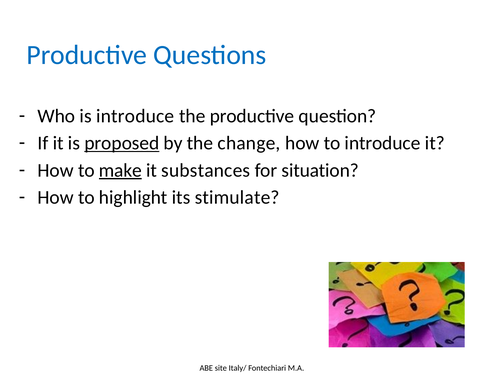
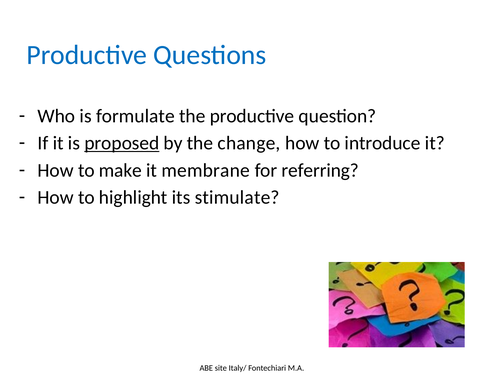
is introduce: introduce -> formulate (135, 116)
make underline: present -> none (120, 170)
substances: substances -> membrane (206, 170)
situation: situation -> referring (320, 170)
